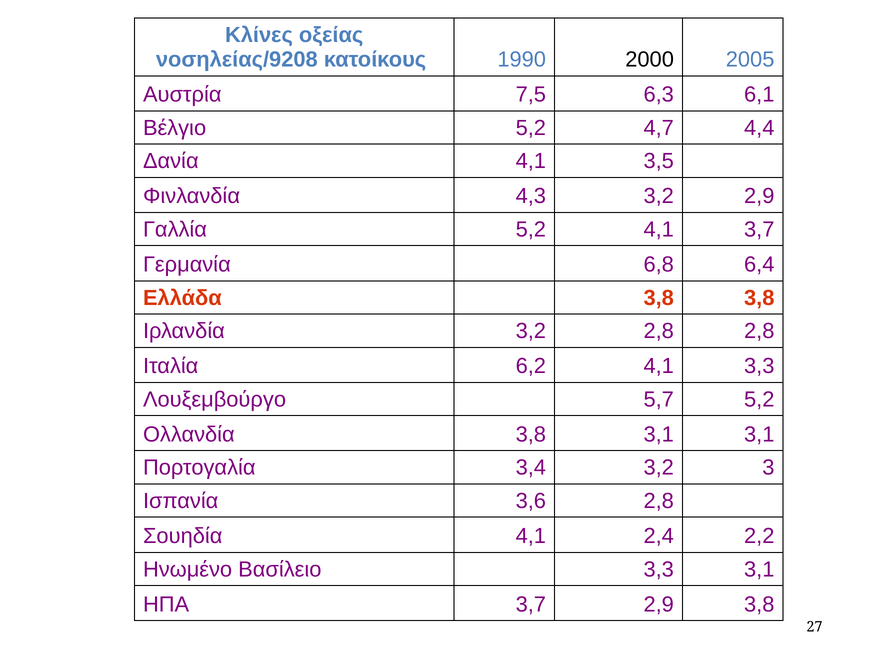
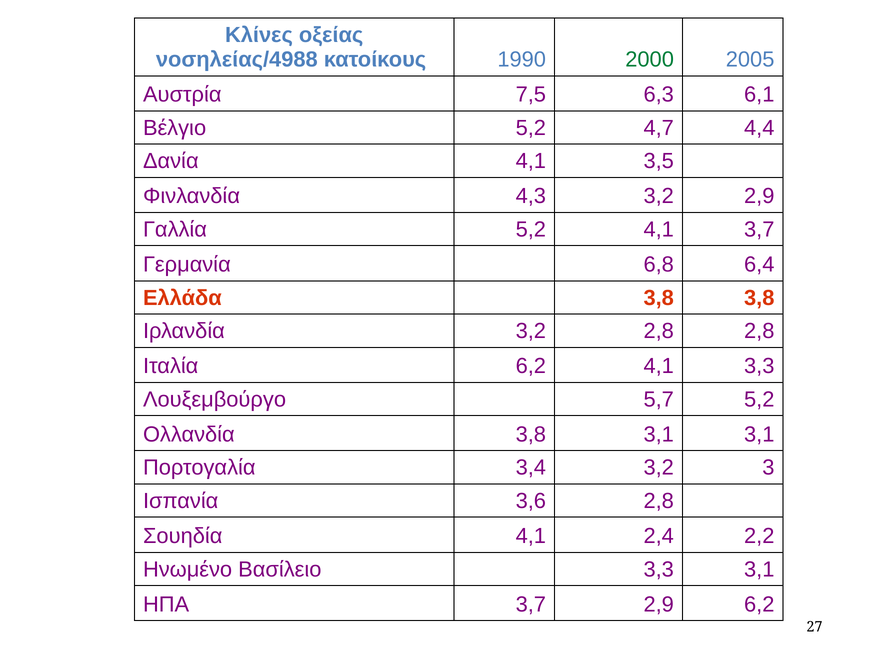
νοσηλείας/9208: νοσηλείας/9208 -> νοσηλείας/4988 (237, 60)
2000 colour: black -> green (650, 60)
2,9 3,8: 3,8 -> 6,2 (759, 605)
